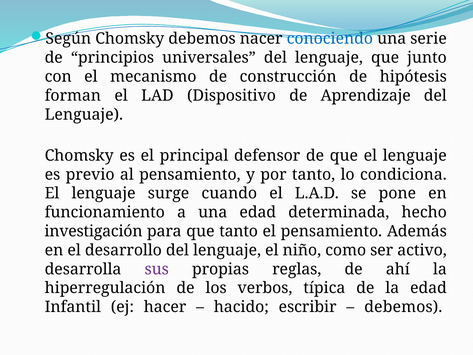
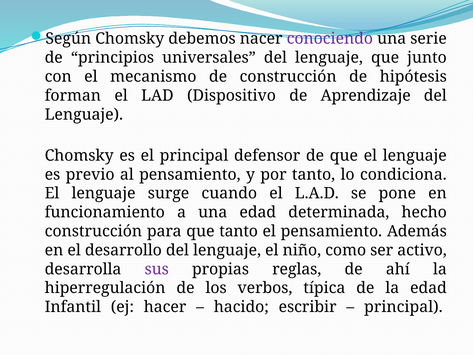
conociendo colour: blue -> purple (330, 39)
investigación: investigación -> construcción (93, 231)
debemos: debemos -> principal (403, 307)
